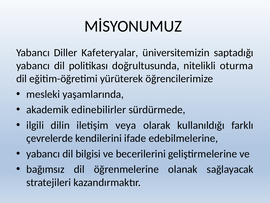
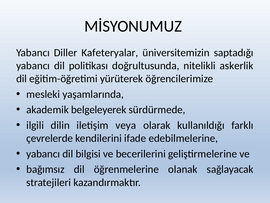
oturma: oturma -> askerlik (237, 66)
edinebilirler: edinebilirler -> belgeleyerek (99, 109)
